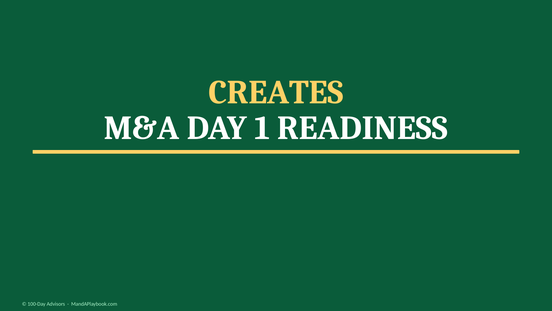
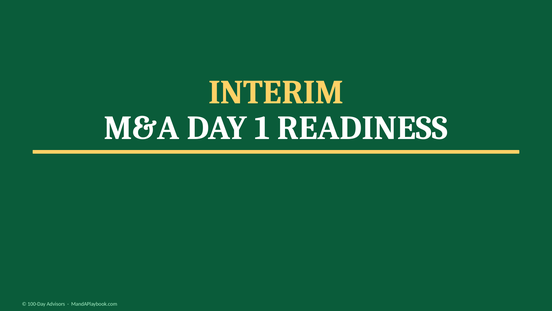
CREATES: CREATES -> INTERIM (276, 92)
